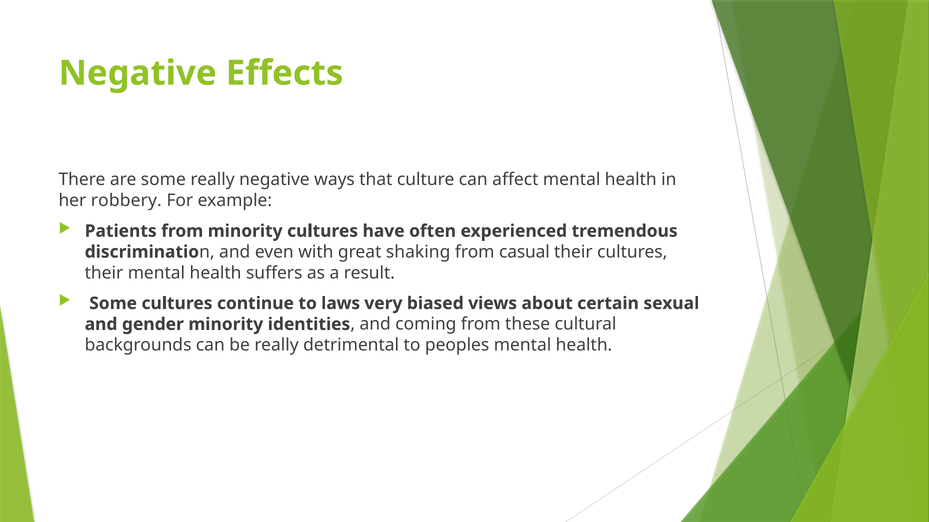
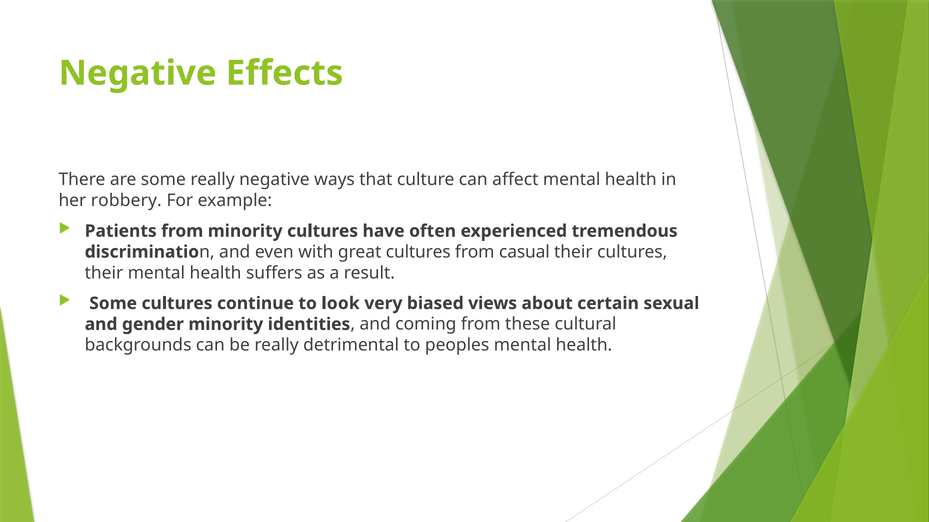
great shaking: shaking -> cultures (418, 252)
laws: laws -> look (341, 304)
